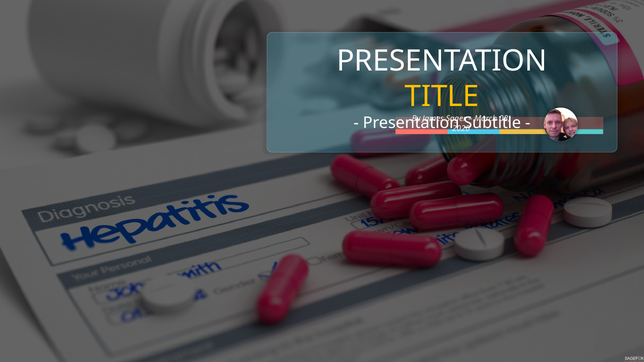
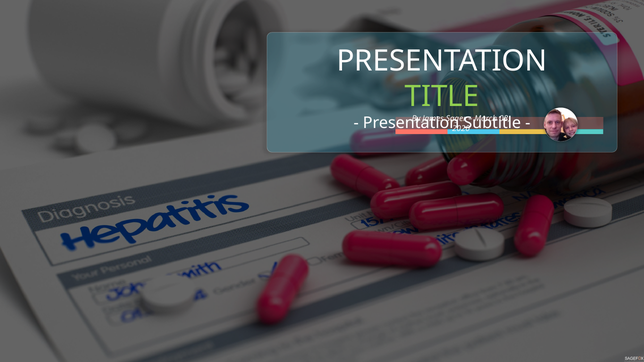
TITLE colour: yellow -> light green (442, 97)
